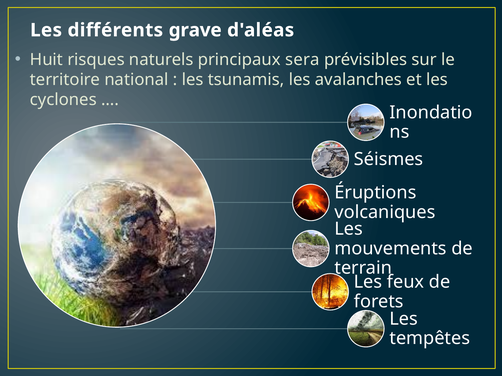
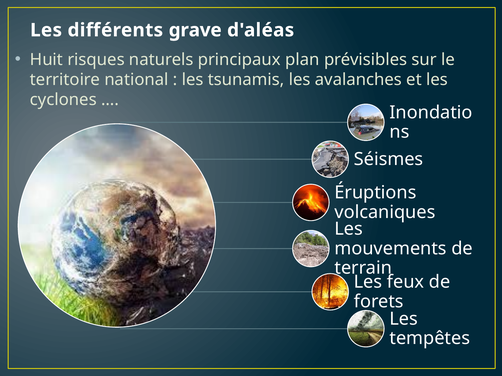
sera: sera -> plan (302, 60)
